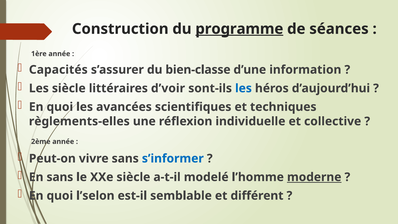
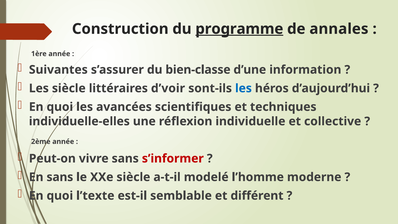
séances: séances -> annales (339, 29)
Capacités: Capacités -> Suivantes (58, 70)
règlements-elles: règlements-elles -> individuelle-elles (79, 121)
s’informer colour: blue -> red (173, 158)
moderne underline: present -> none (314, 177)
l’selon: l’selon -> l’texte (95, 196)
